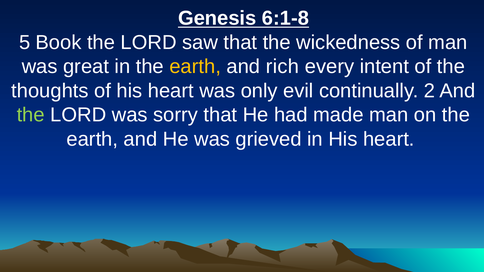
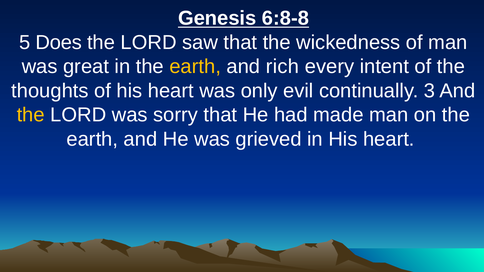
6:1-8: 6:1-8 -> 6:8-8 (285, 18)
Book: Book -> Does (59, 43)
2: 2 -> 3 (429, 91)
the colour: light green -> yellow (31, 115)
